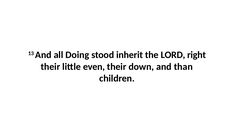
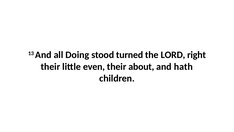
inherit: inherit -> turned (130, 55)
down: down -> about (141, 66)
than: than -> hath (183, 66)
